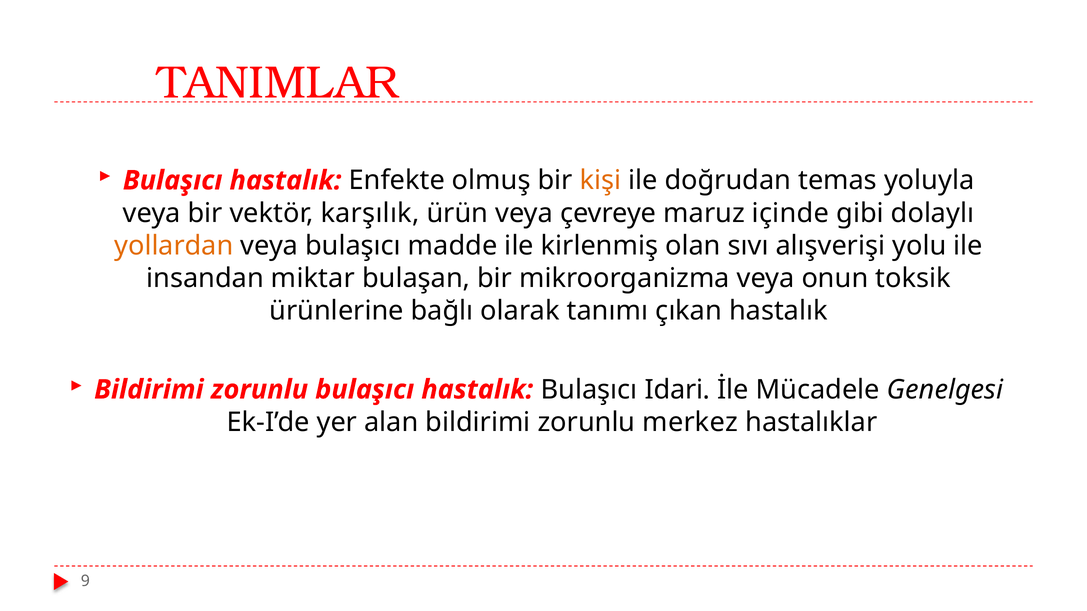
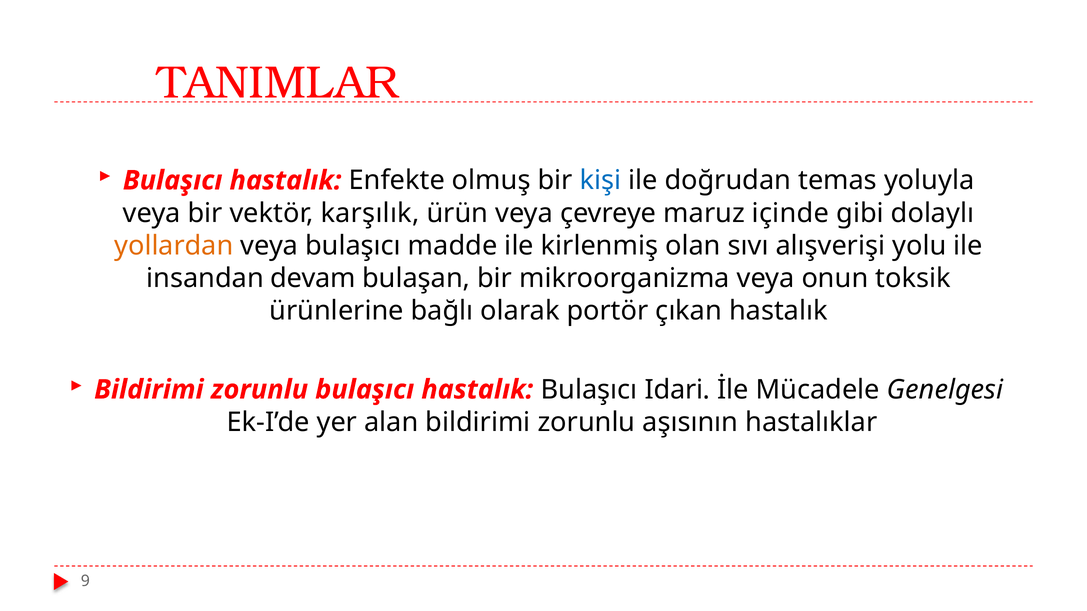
kişi colour: orange -> blue (600, 181)
miktar: miktar -> devam (313, 278)
tanımı: tanımı -> portör (608, 311)
merkez: merkez -> aşısının (690, 422)
